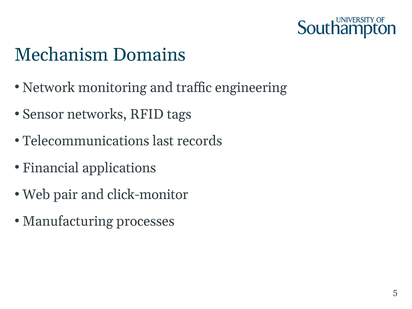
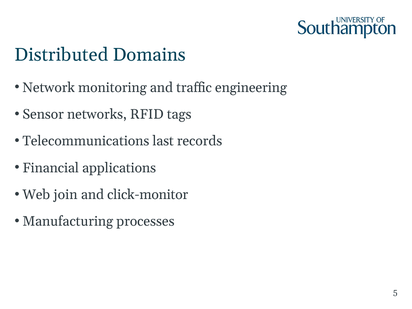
Mechanism: Mechanism -> Distributed (61, 55)
pair: pair -> join (66, 195)
